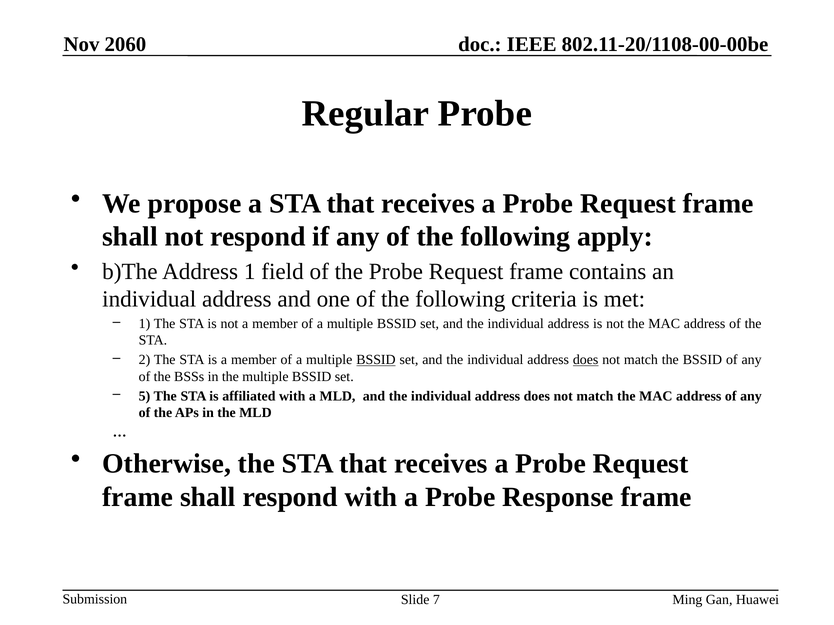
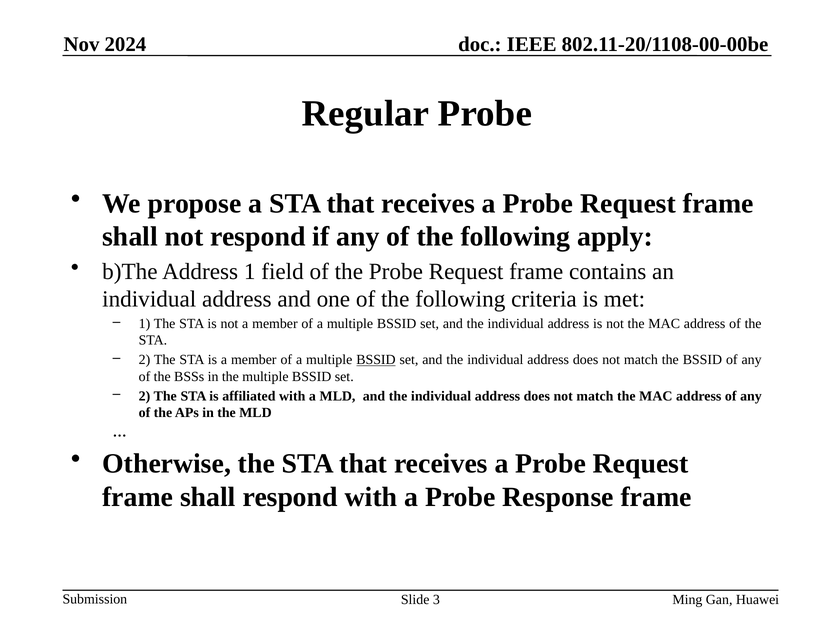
2060: 2060 -> 2024 (125, 45)
does underline: present -> none (586, 360)
5: 5 -> 2 (145, 396)
7: 7 -> 3 (436, 600)
